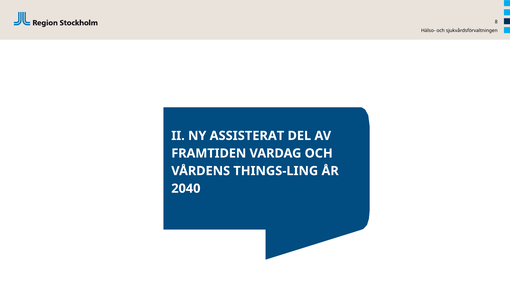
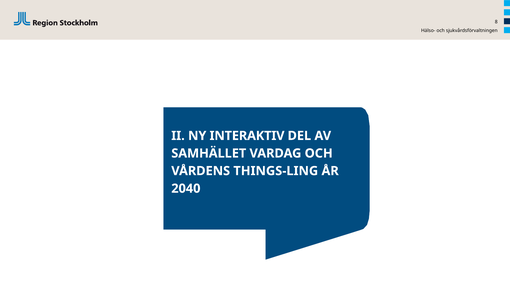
ASSISTERAT: ASSISTERAT -> INTERAKTIV (247, 136)
FRAMTIDEN: FRAMTIDEN -> SAMHÄLLET (209, 153)
